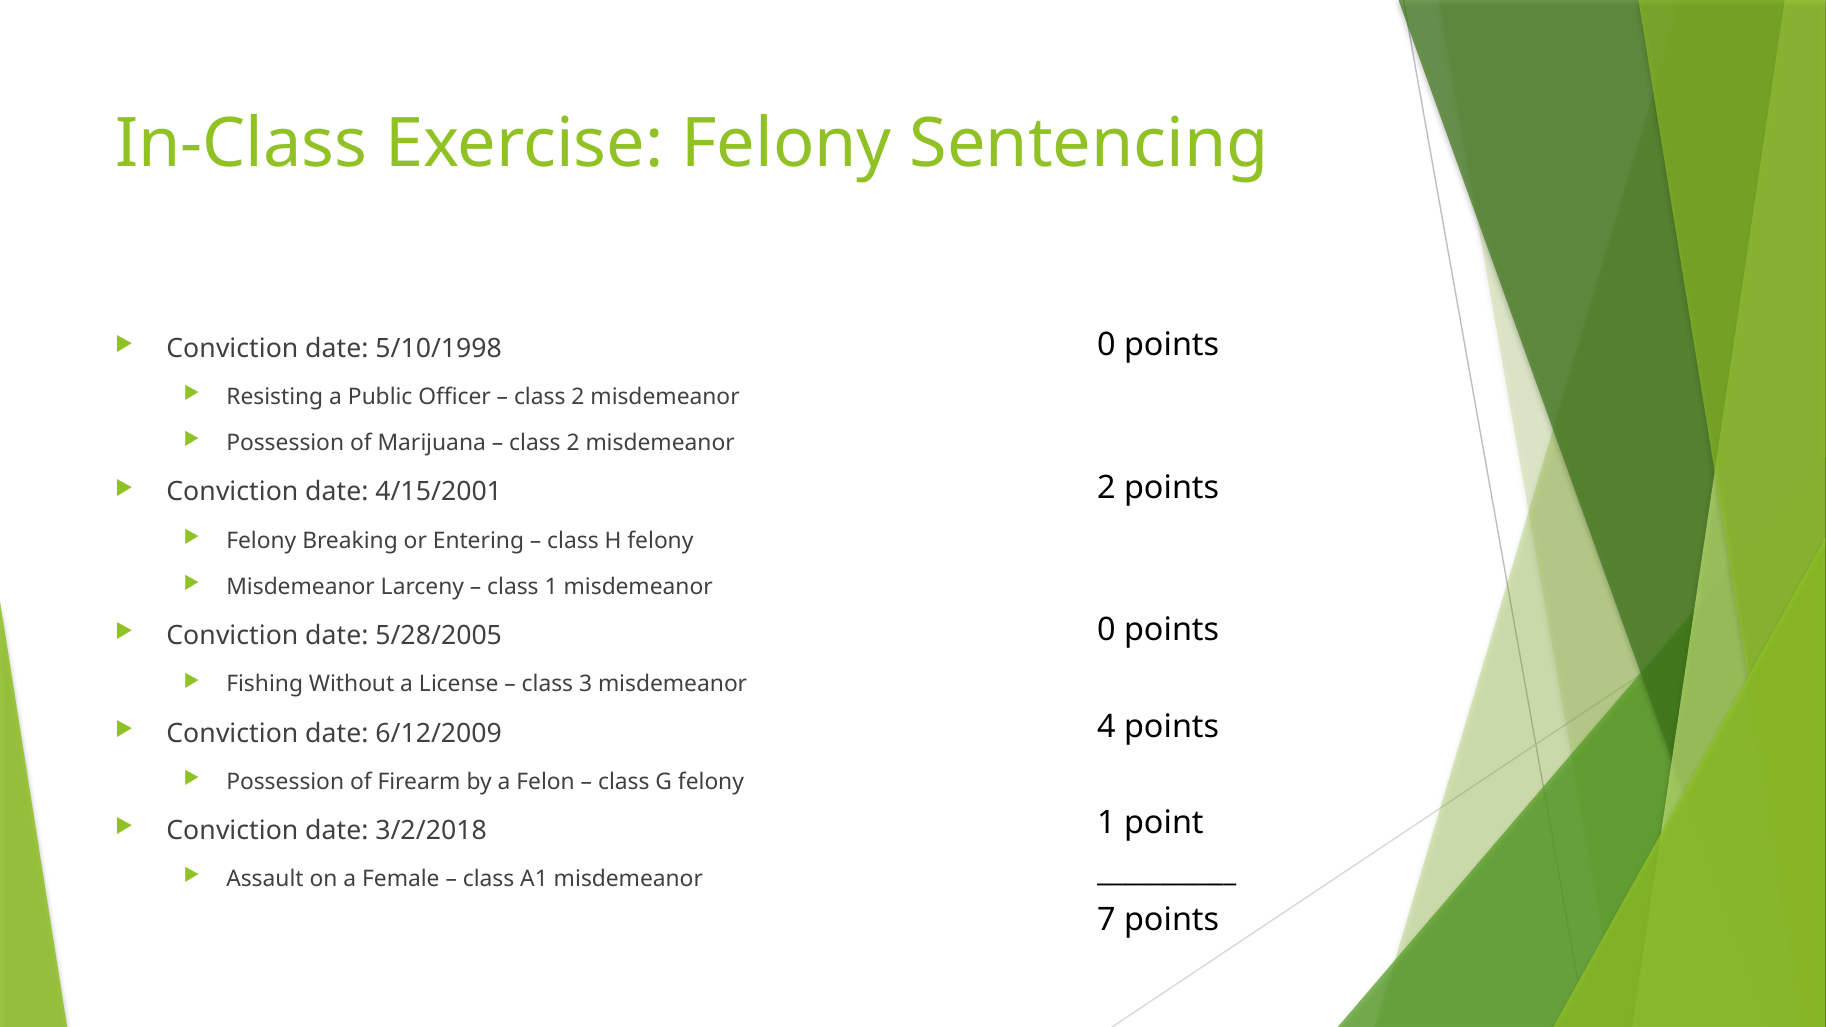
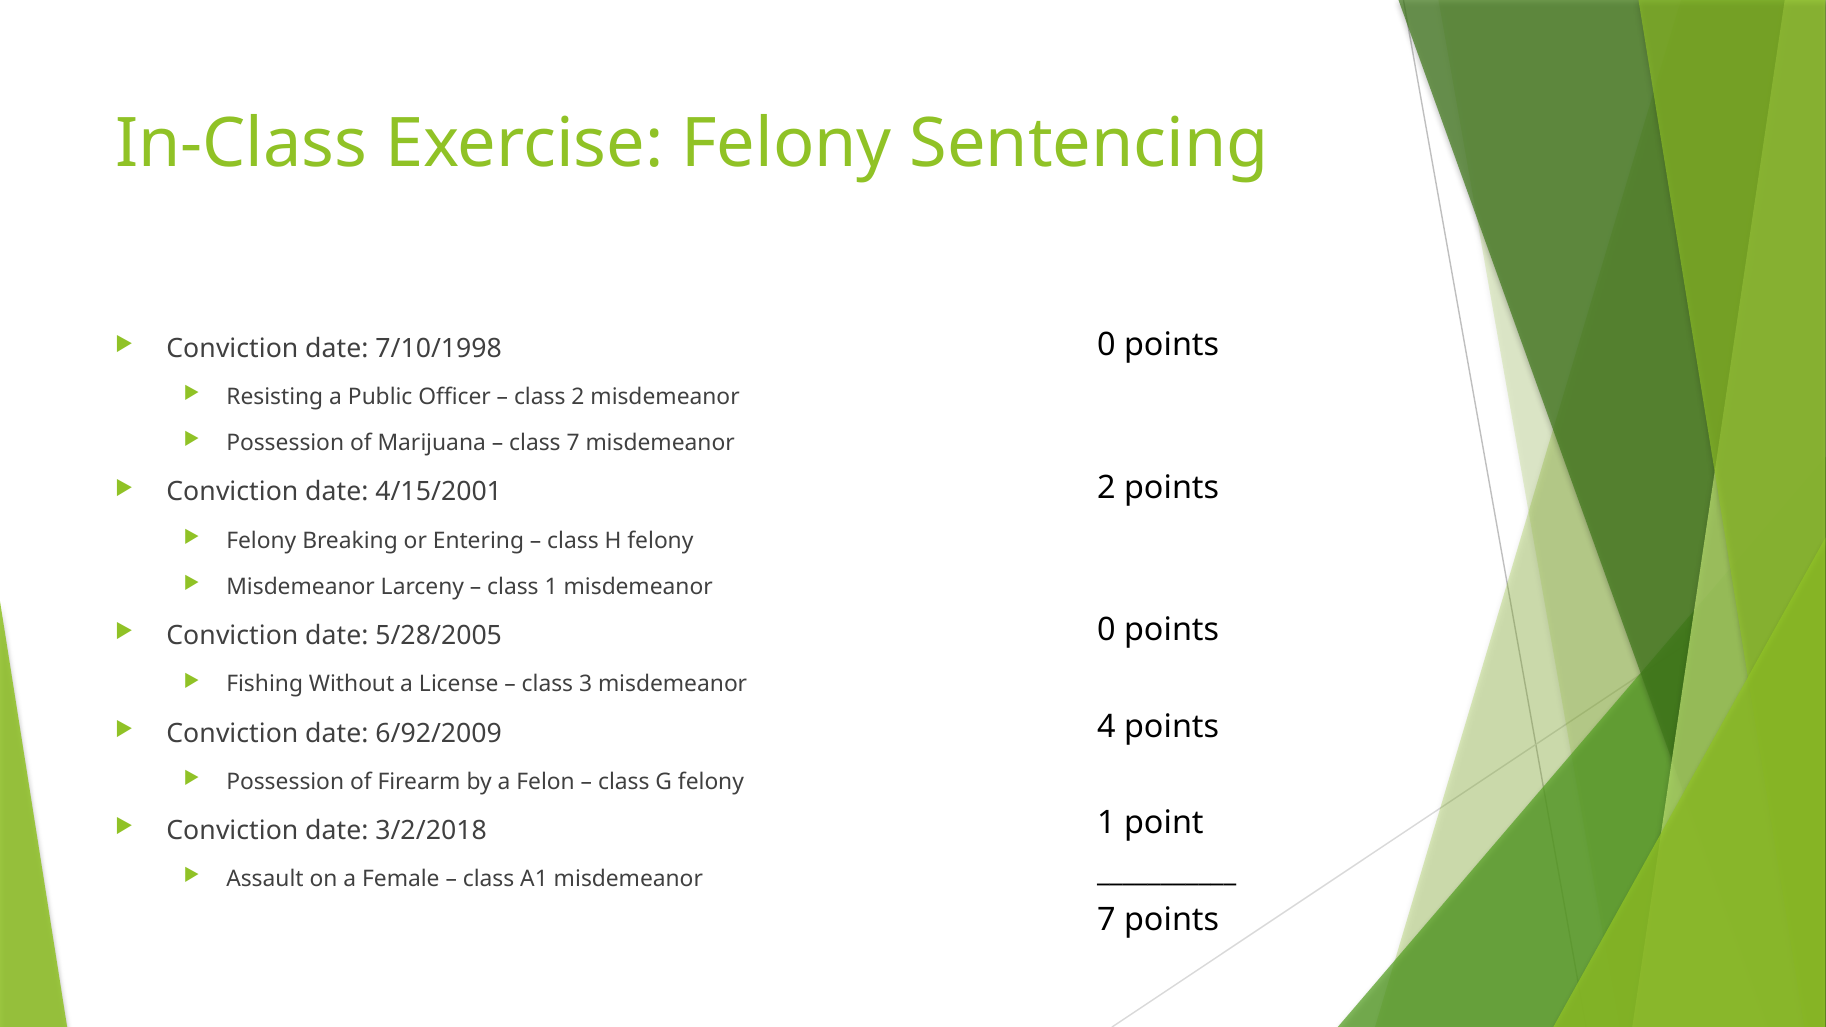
5/10/1998: 5/10/1998 -> 7/10/1998 (439, 348)
2: 2 -> 7 (573, 443)
6/12/2009: 6/12/2009 -> 6/92/2009 (439, 733)
